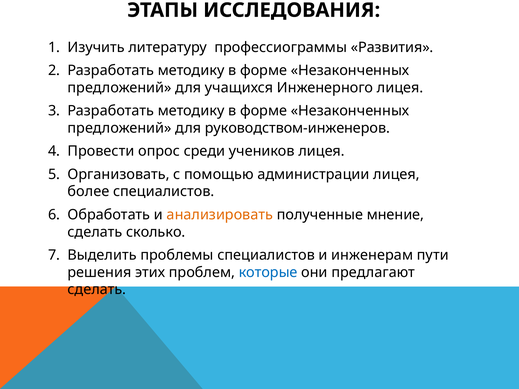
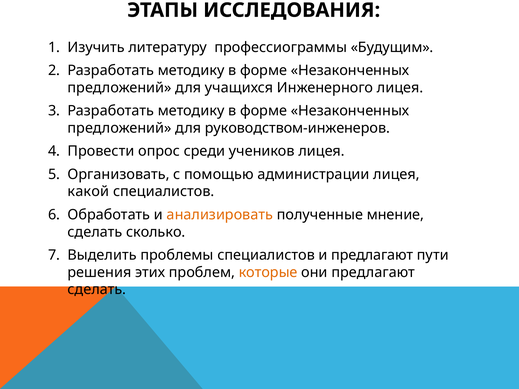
Развития: Развития -> Будущим (392, 47)
более: более -> какой (88, 192)
и инженерам: инженерам -> предлагают (372, 255)
которые colour: blue -> orange (268, 272)
